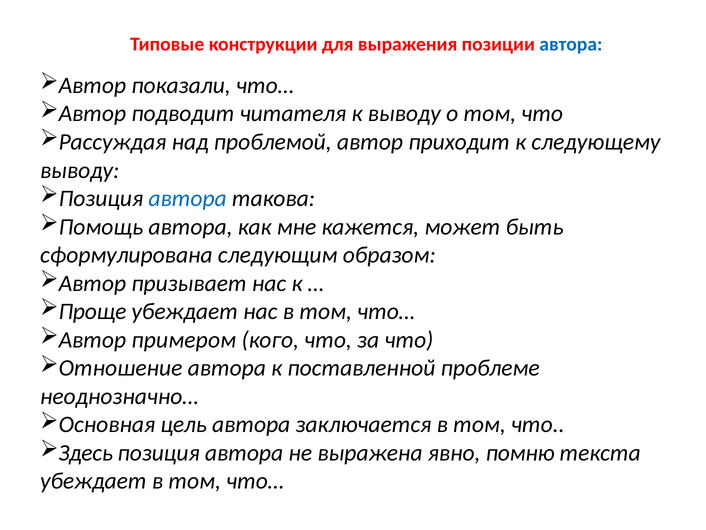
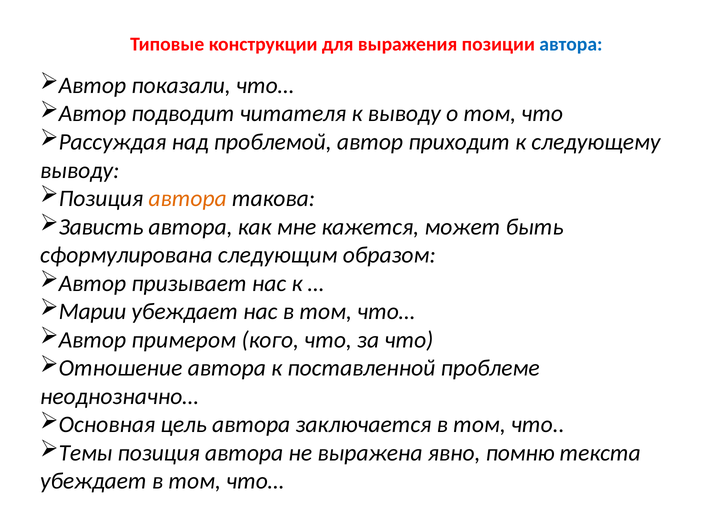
автора colour: blue -> orange (188, 198)
Помощь: Помощь -> Зависть (101, 227)
Проще: Проще -> Марии (93, 311)
Здесь: Здесь -> Темы (86, 452)
